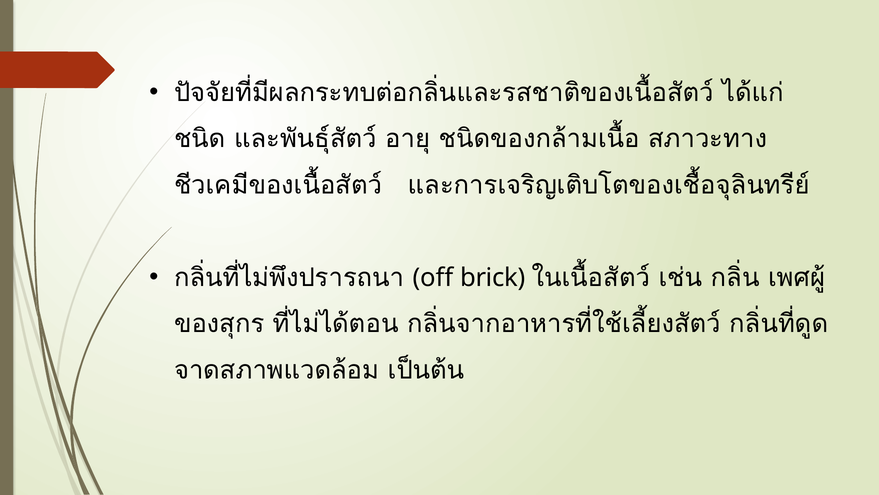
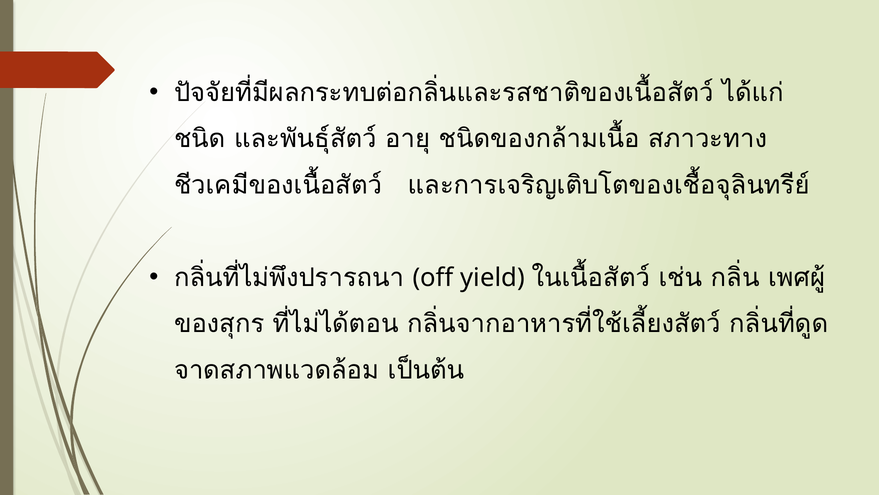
brick: brick -> yield (493, 277)
